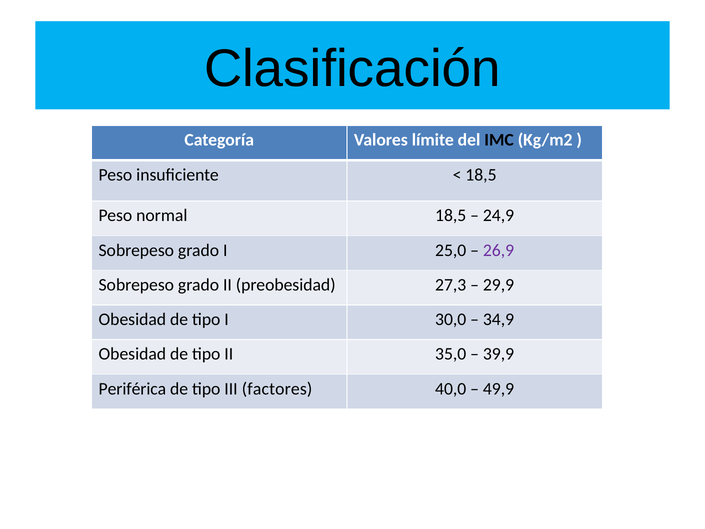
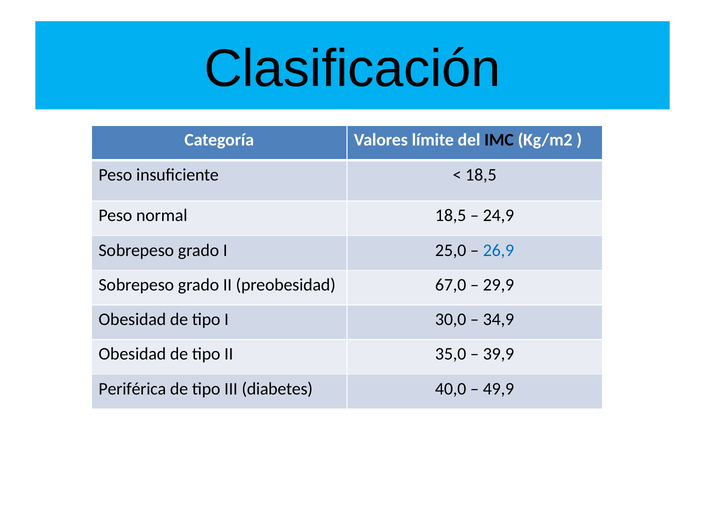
26,9 colour: purple -> blue (499, 250)
27,3: 27,3 -> 67,0 (451, 285)
factores: factores -> diabetes (277, 389)
